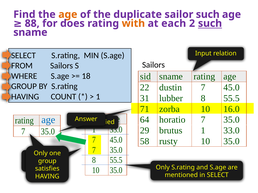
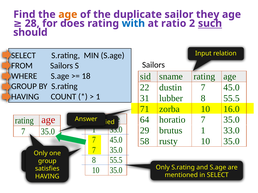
sailor such: such -> they (208, 14)
88: 88 -> 28 (32, 23)
with colour: orange -> blue (133, 23)
each: each -> ratio (174, 23)
sname: sname -> should (30, 32)
age colour: blue -> red (48, 120)
